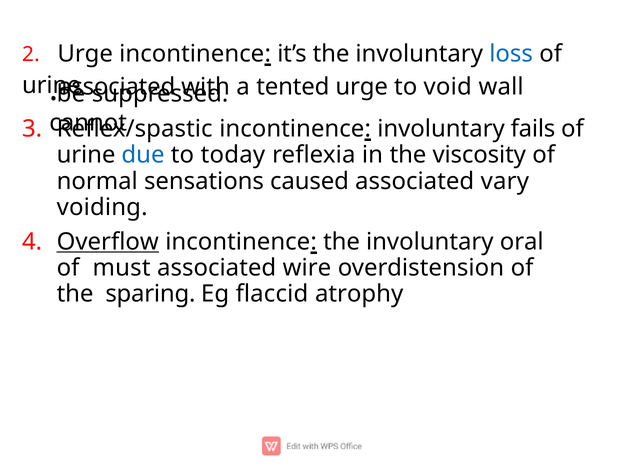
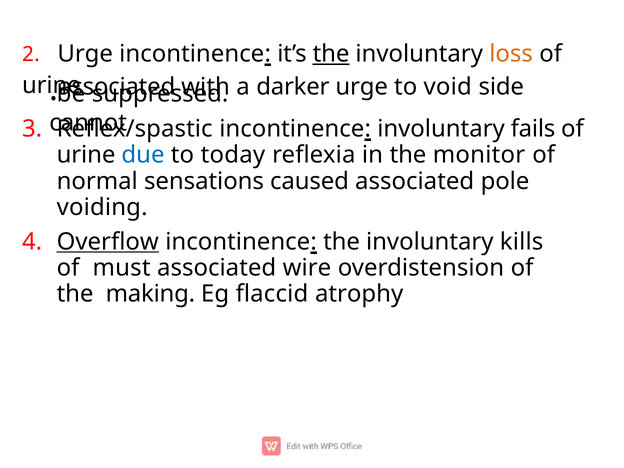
the underline: none -> present (331, 54)
loss colour: blue -> orange (511, 54)
tented: tented -> darker (293, 87)
wall: wall -> side (501, 87)
viscosity: viscosity -> monitor (479, 155)
vary: vary -> pole (505, 181)
oral: oral -> kills (522, 242)
sparing: sparing -> making (150, 294)
